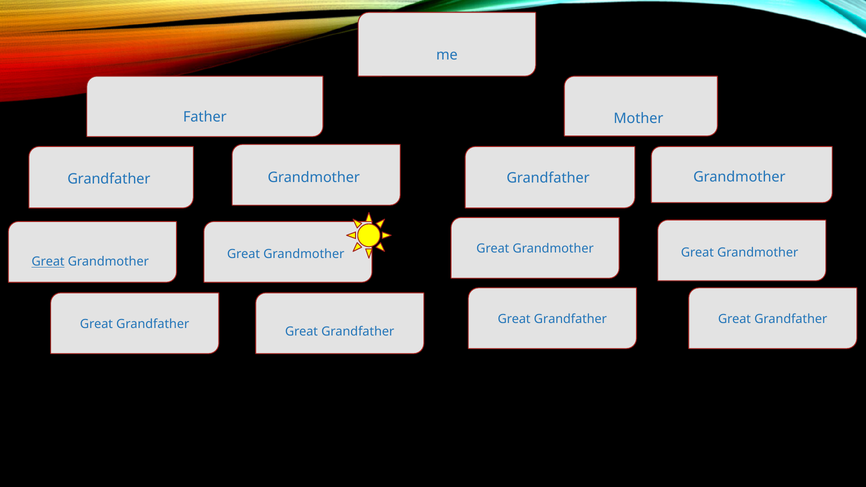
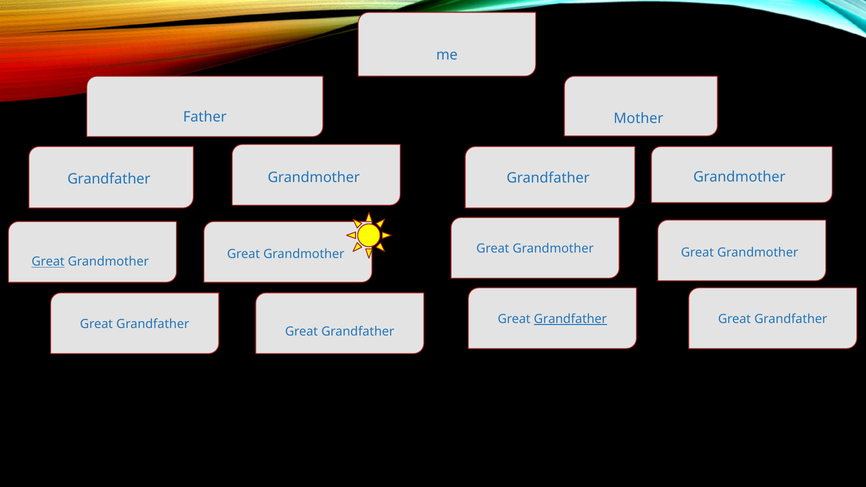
Grandfather underline: none -> present (570, 319)
